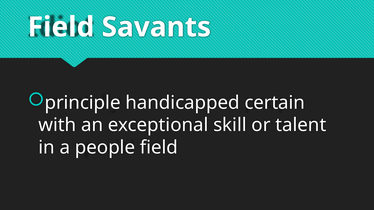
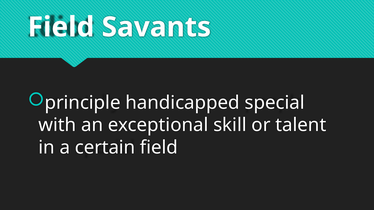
certain: certain -> special (275, 103)
people: people -> certain (105, 148)
